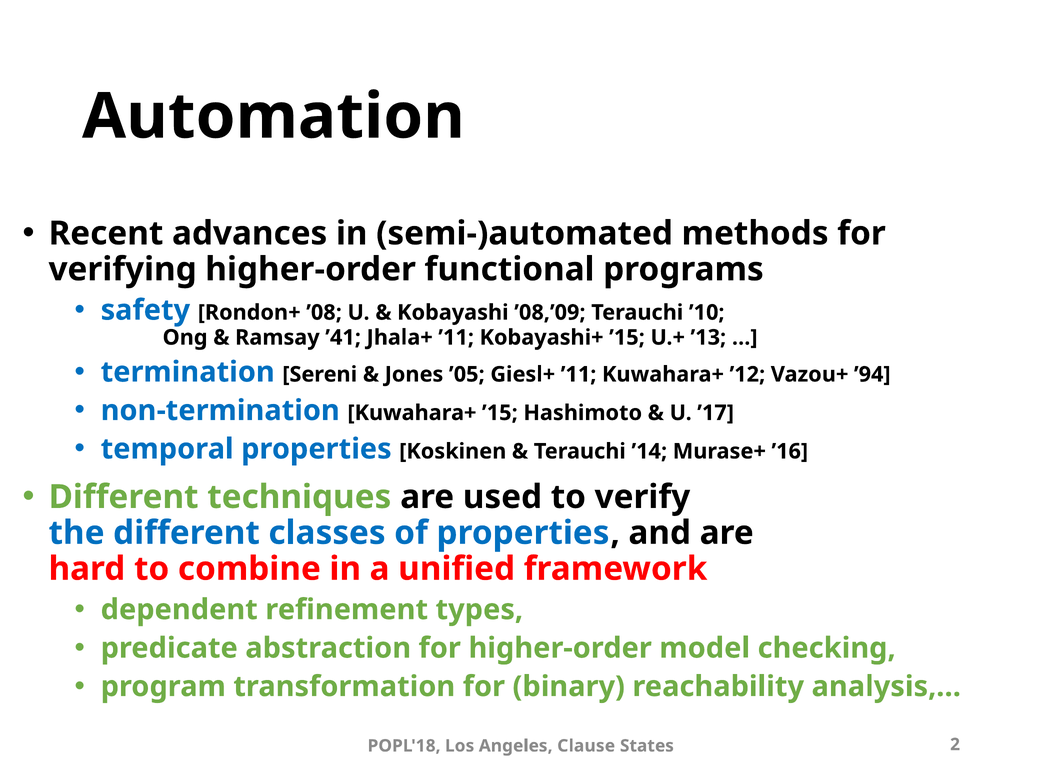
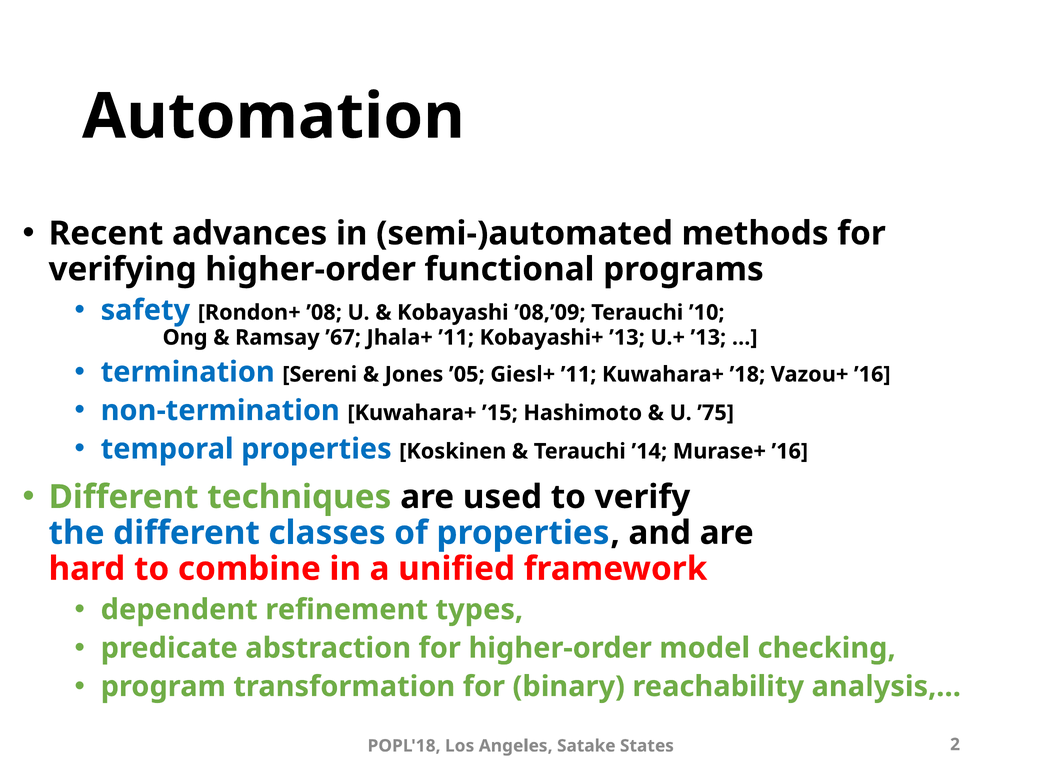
’41: ’41 -> ’67 (343, 338)
Kobayashi+ ’15: ’15 -> ’13 (627, 338)
’12: ’12 -> ’18 (747, 375)
Vazou+ ’94: ’94 -> ’16 (872, 375)
’17: ’17 -> ’75 (716, 413)
Clause: Clause -> Satake (586, 746)
